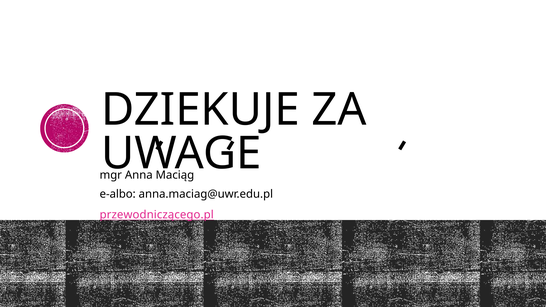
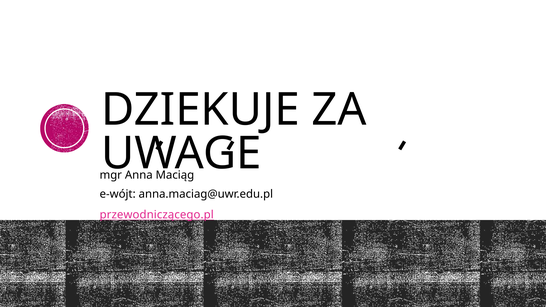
e-albo: e-albo -> e-wójt (118, 194)
